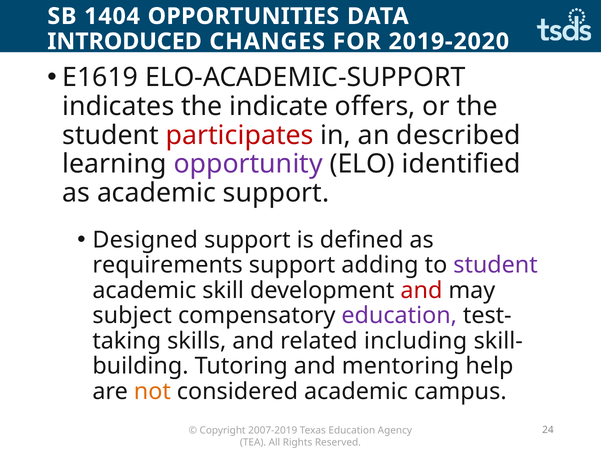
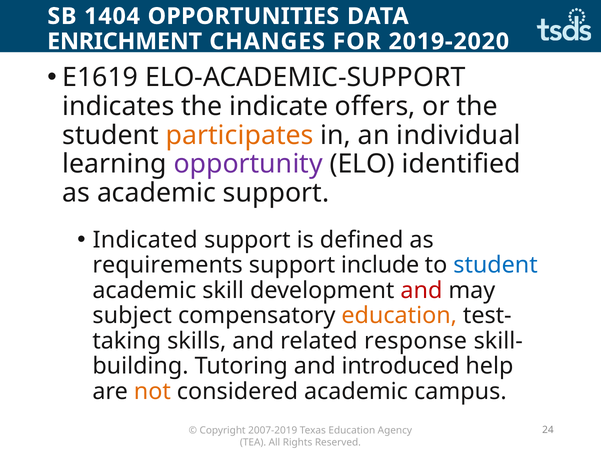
INTRODUCED: INTRODUCED -> ENRICHMENT (125, 41)
participates colour: red -> orange (240, 135)
described: described -> individual (459, 135)
Designed: Designed -> Indicated (145, 240)
adding: adding -> include (380, 265)
student colour: purple -> blue (496, 265)
education colour: purple -> orange (399, 316)
including: including -> response (416, 341)
mentoring: mentoring -> introduced (401, 366)
